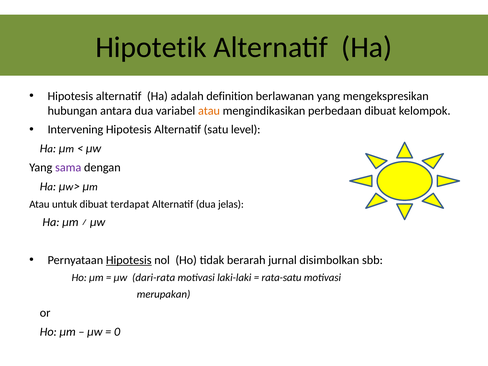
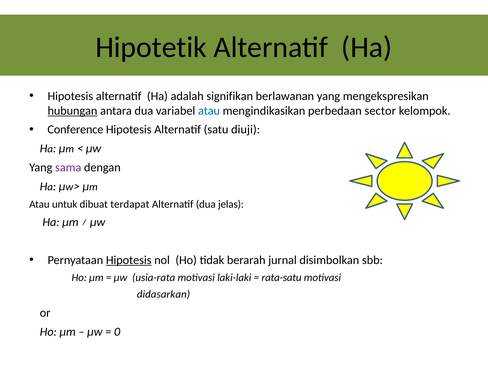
definition: definition -> signifikan (230, 96)
hubungan underline: none -> present (72, 111)
atau colour: orange -> blue (209, 111)
perbedaan dibuat: dibuat -> sector (380, 111)
Intervening: Intervening -> Conference (75, 130)
level: level -> diuji (246, 130)
dari-rata: dari-rata -> usia-rata (154, 278)
merupakan: merupakan -> didasarkan (164, 294)
